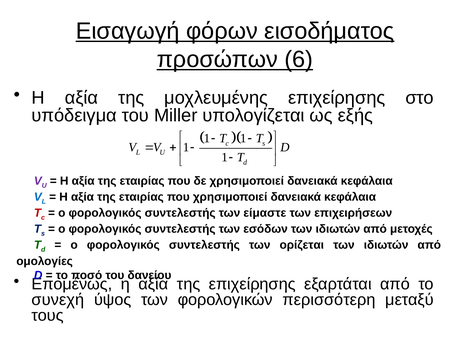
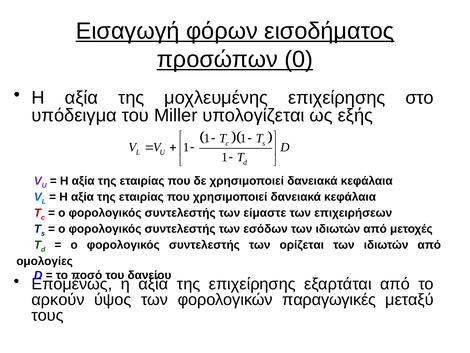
6: 6 -> 0 (299, 59)
συνεχή: συνεχή -> αρκούν (58, 299)
περισσότερη: περισσότερη -> παραγωγικές (329, 299)
